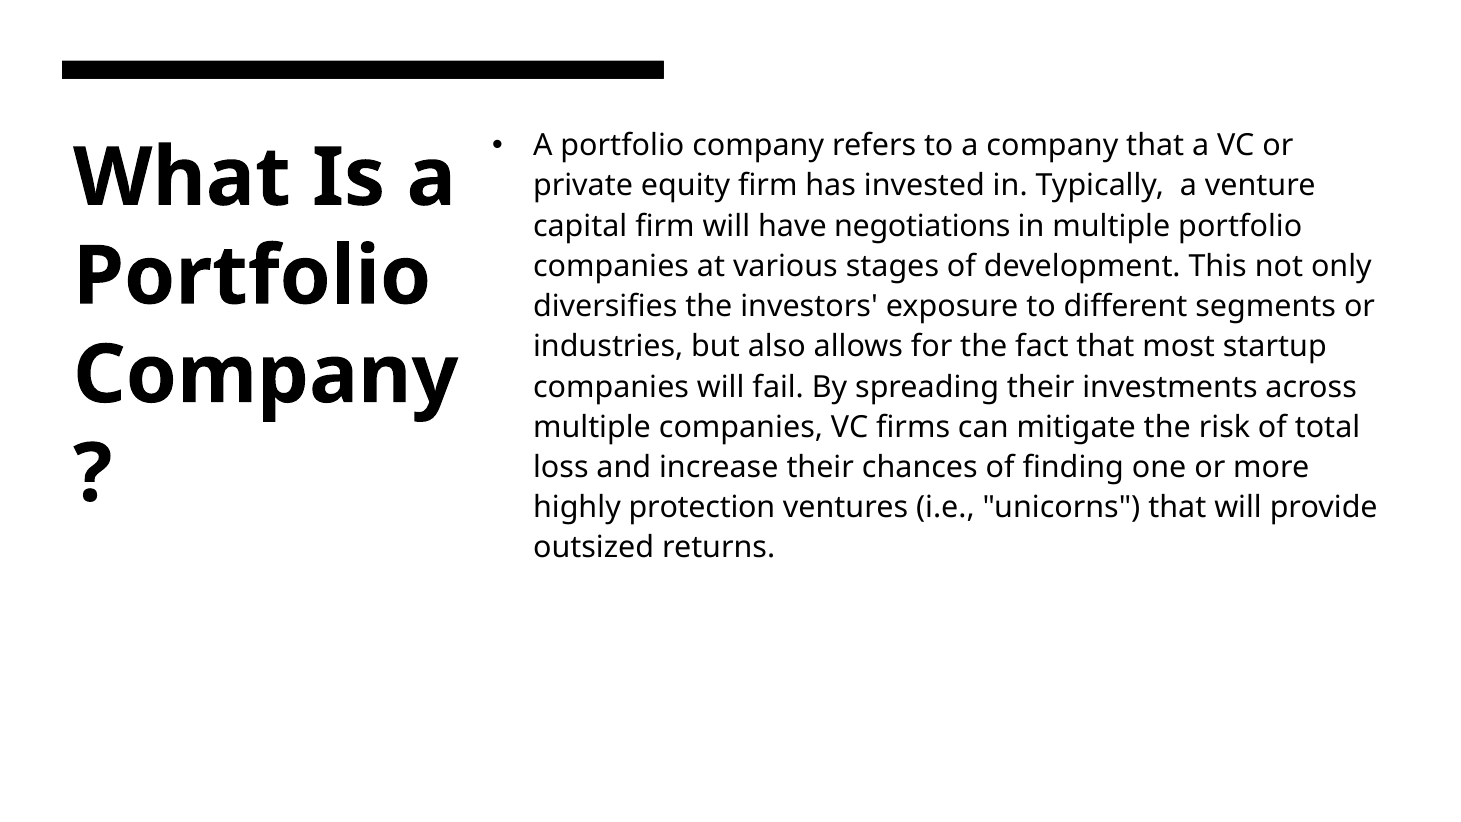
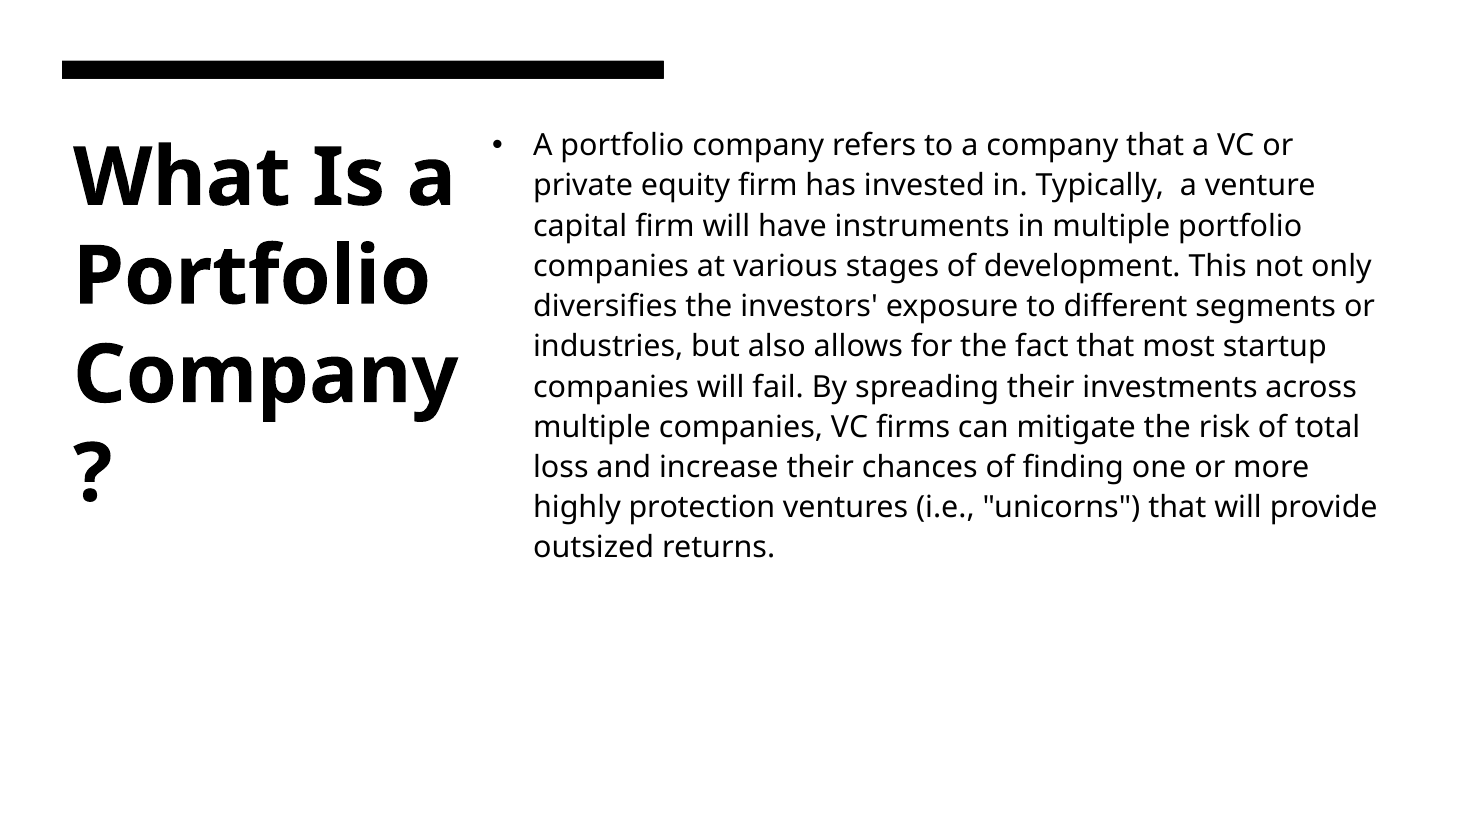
negotiations: negotiations -> instruments (922, 226)
